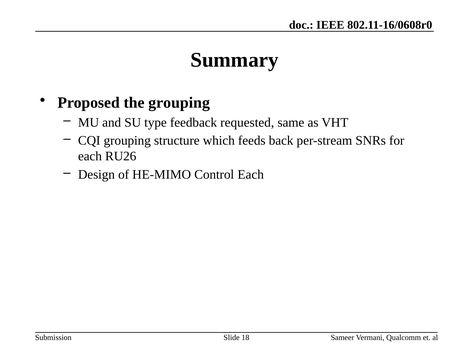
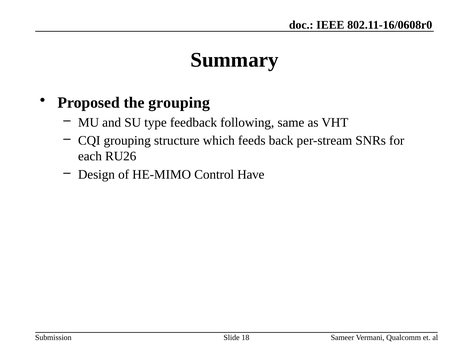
requested: requested -> following (247, 122)
Control Each: Each -> Have (251, 174)
